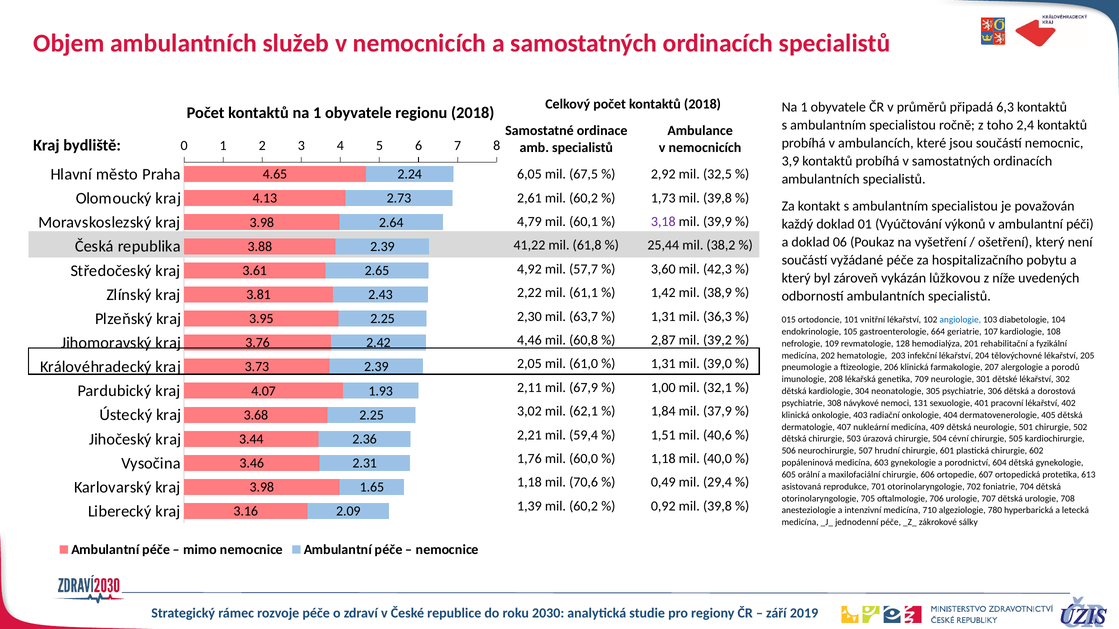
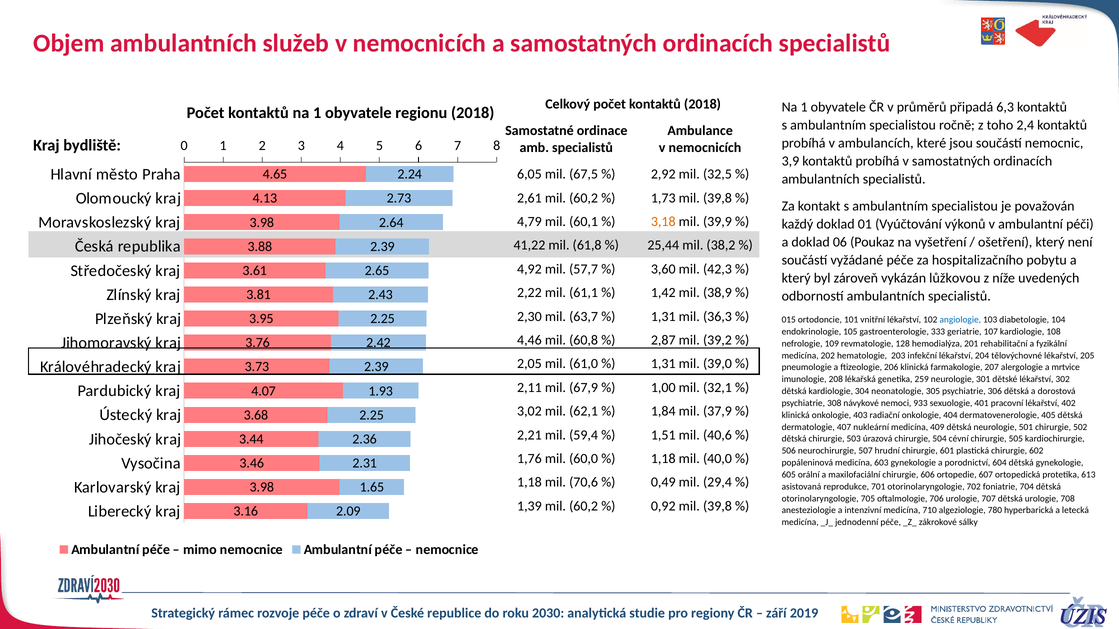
3,18 colour: purple -> orange (663, 222)
664: 664 -> 333 (938, 332)
porodů: porodů -> mrtvice (1066, 368)
709: 709 -> 259 (922, 380)
131: 131 -> 933 (921, 403)
